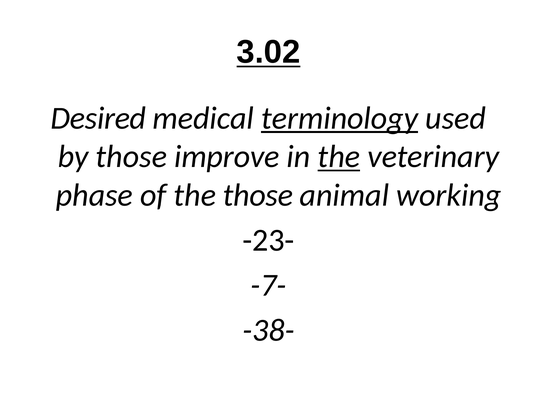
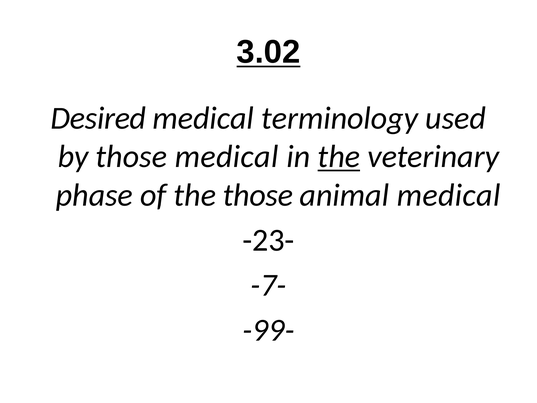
terminology underline: present -> none (340, 118)
those improve: improve -> medical (227, 157)
animal working: working -> medical (449, 195)
-38-: -38- -> -99- (268, 330)
